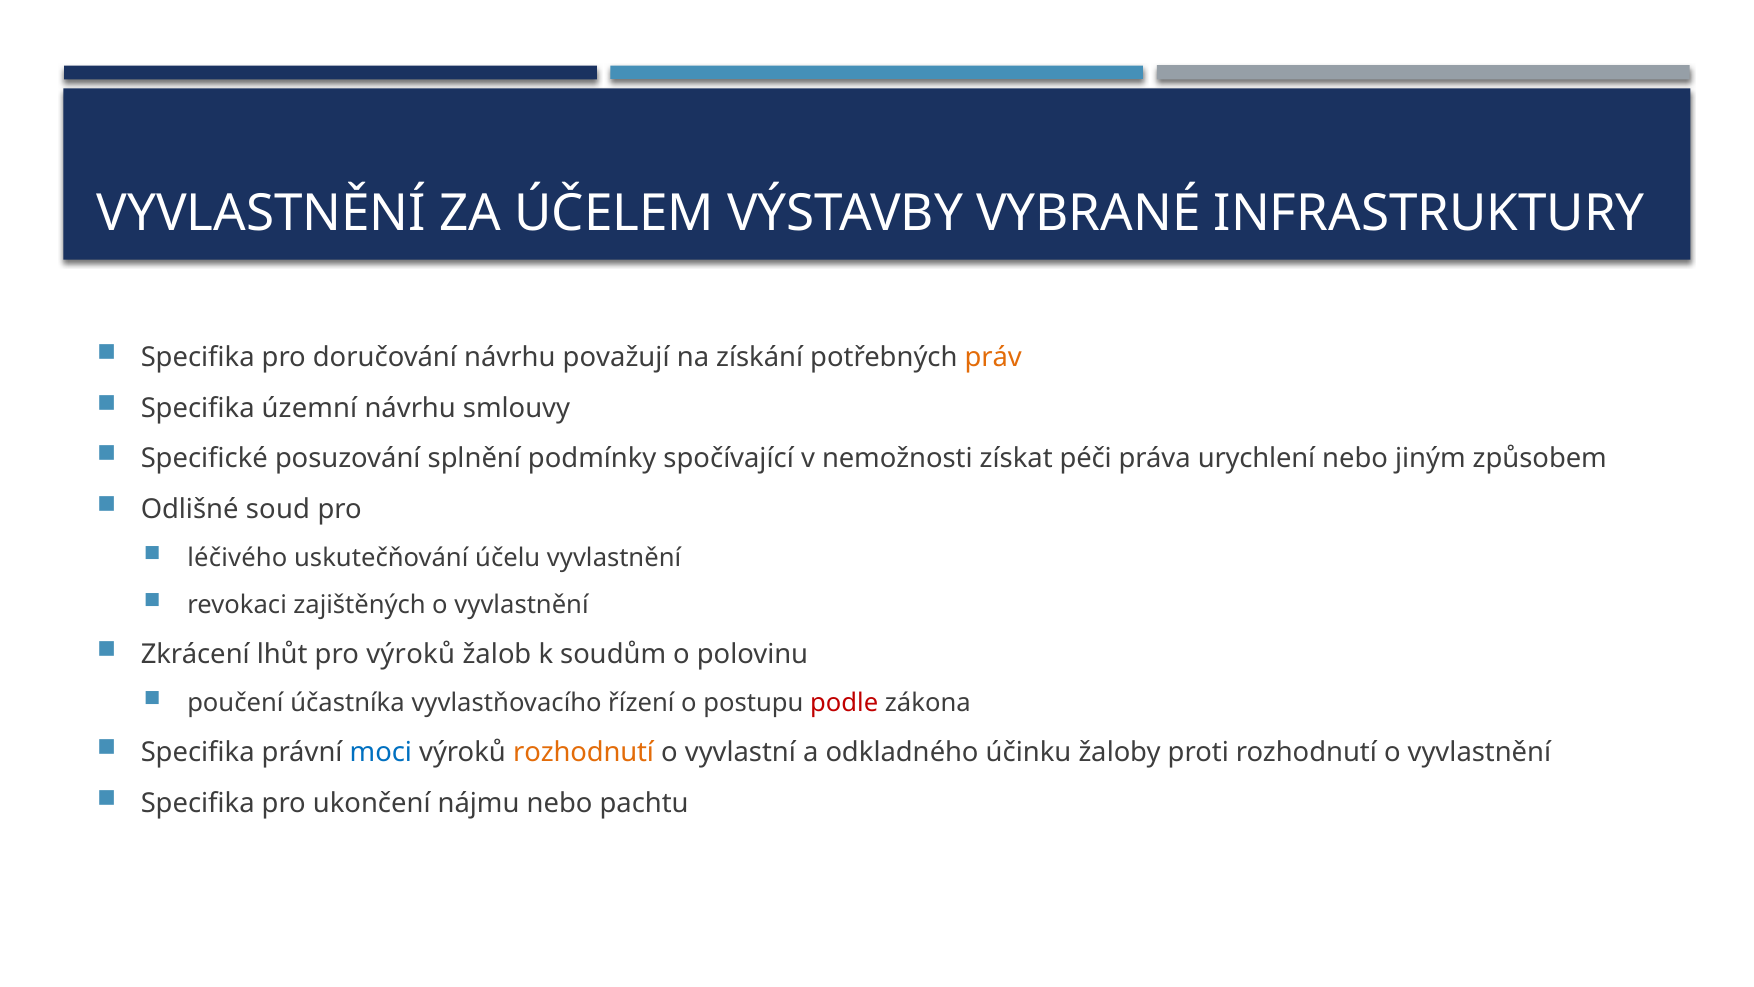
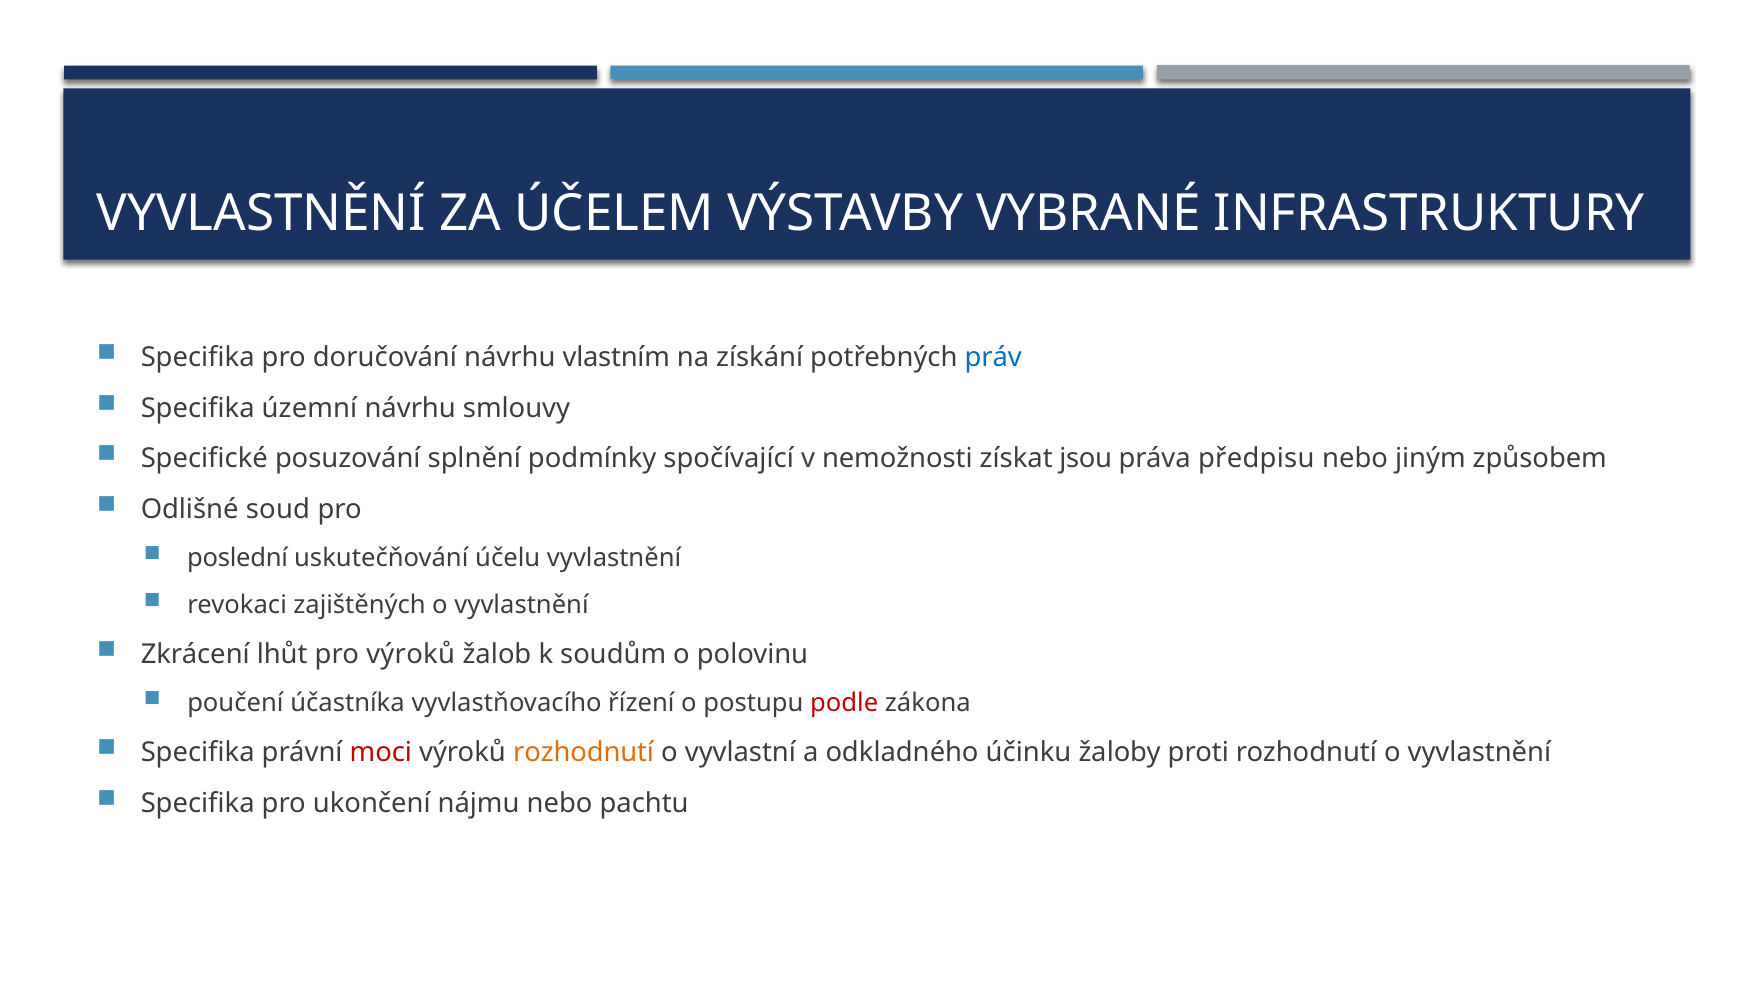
považují: považují -> vlastním (616, 358)
práv colour: orange -> blue (993, 358)
péči: péči -> jsou (1086, 458)
urychlení: urychlení -> předpisu (1256, 458)
léčivého: léčivého -> poslední (238, 557)
moci colour: blue -> red (381, 752)
